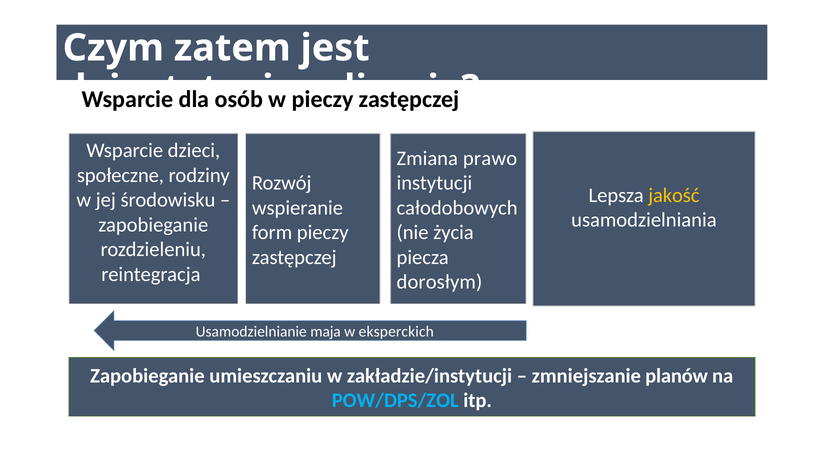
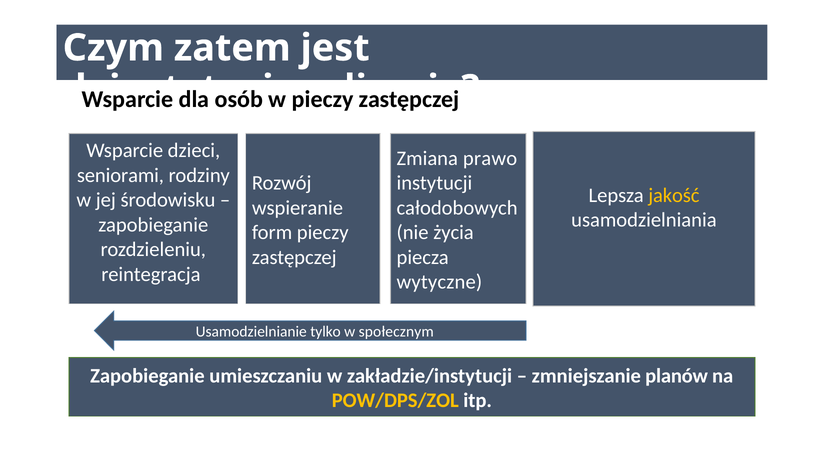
społeczne: społeczne -> seniorami (120, 175)
dorosłym: dorosłym -> wytyczne (439, 282)
maja: maja -> tylko (326, 331)
eksperckich: eksperckich -> społecznym (396, 331)
POW/DPS/ZOL colour: light blue -> yellow (395, 400)
